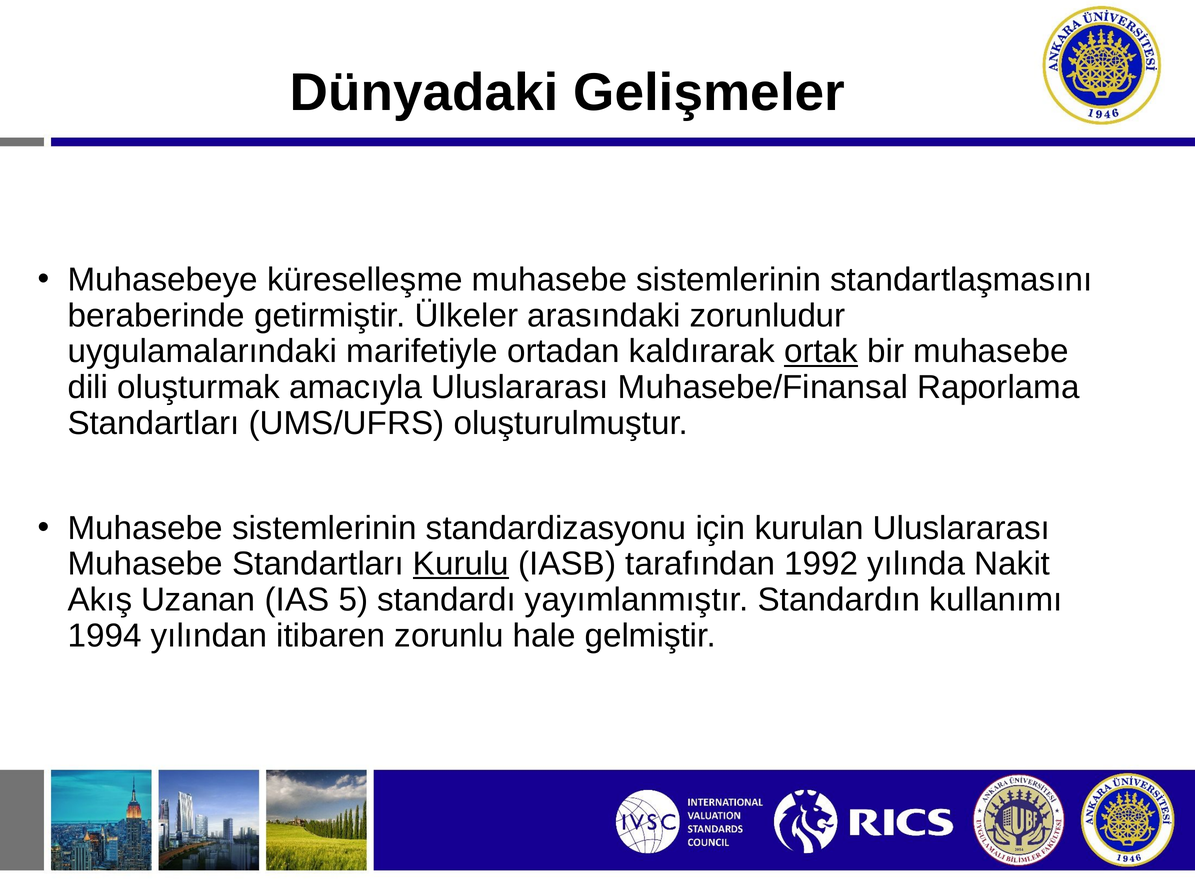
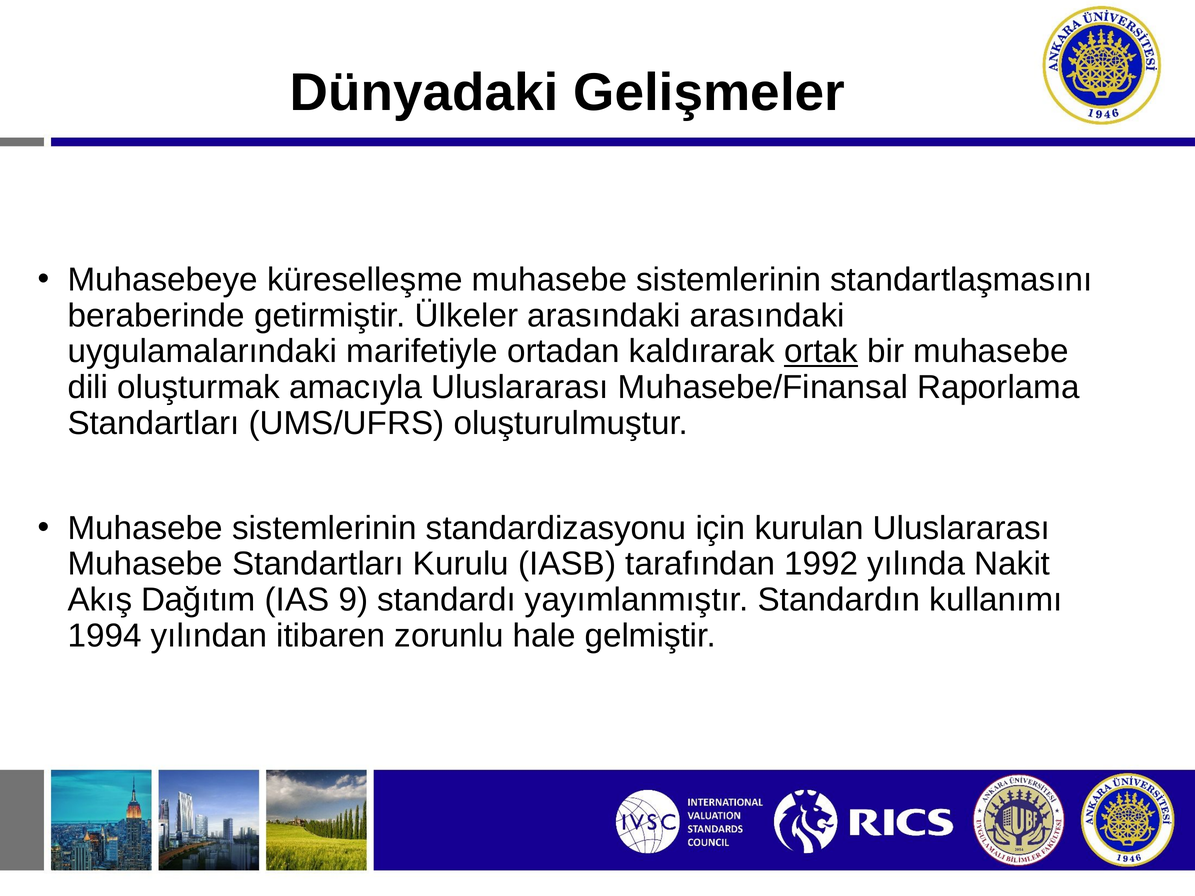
arasındaki zorunludur: zorunludur -> arasındaki (767, 316)
Kurulu underline: present -> none (461, 564)
Uzanan: Uzanan -> Dağıtım (198, 600)
5: 5 -> 9 (353, 600)
